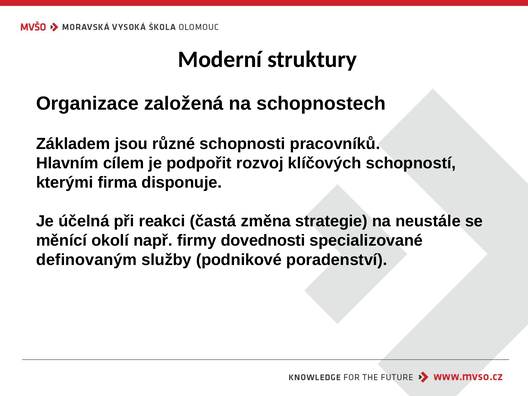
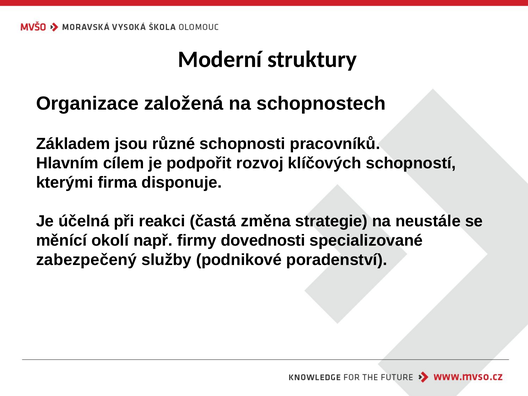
definovaným: definovaným -> zabezpečený (86, 260)
